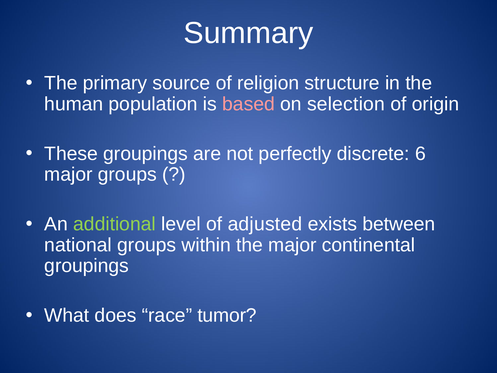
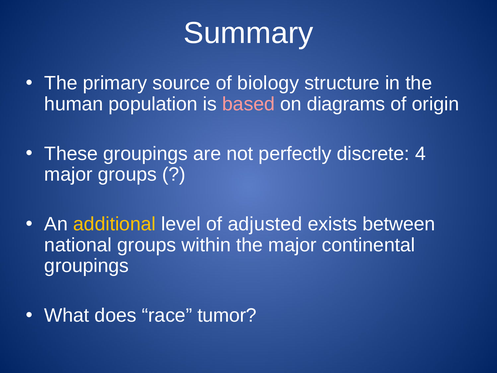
religion: religion -> biology (268, 83)
selection: selection -> diagrams (346, 104)
6: 6 -> 4 (420, 154)
additional colour: light green -> yellow (115, 224)
